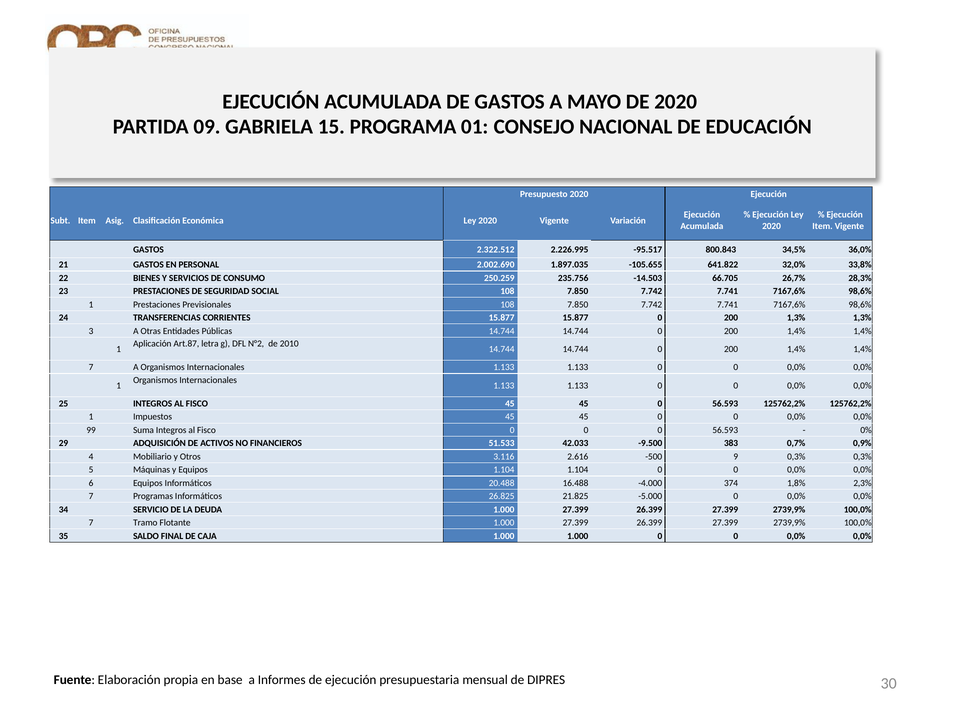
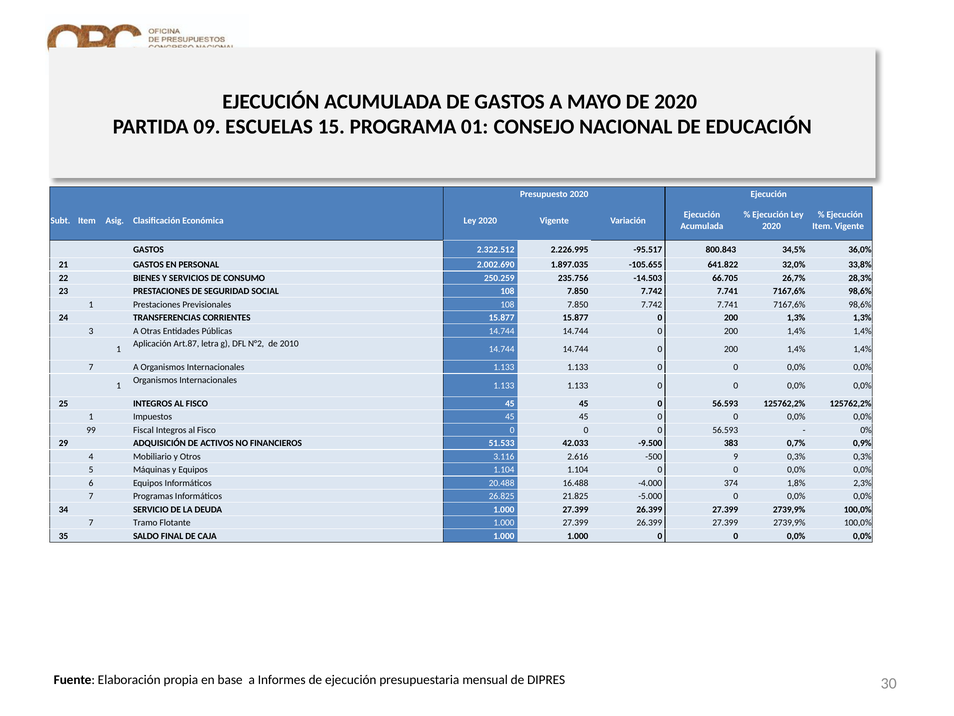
GABRIELA: GABRIELA -> ESCUELAS (269, 127)
Suma: Suma -> Fiscal (143, 430)
